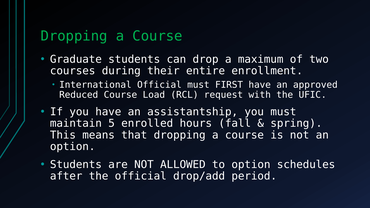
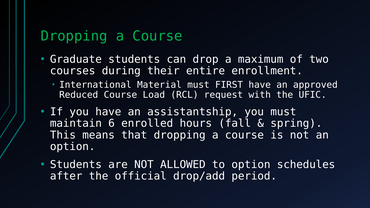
International Official: Official -> Material (159, 85)
5: 5 -> 6 (112, 123)
